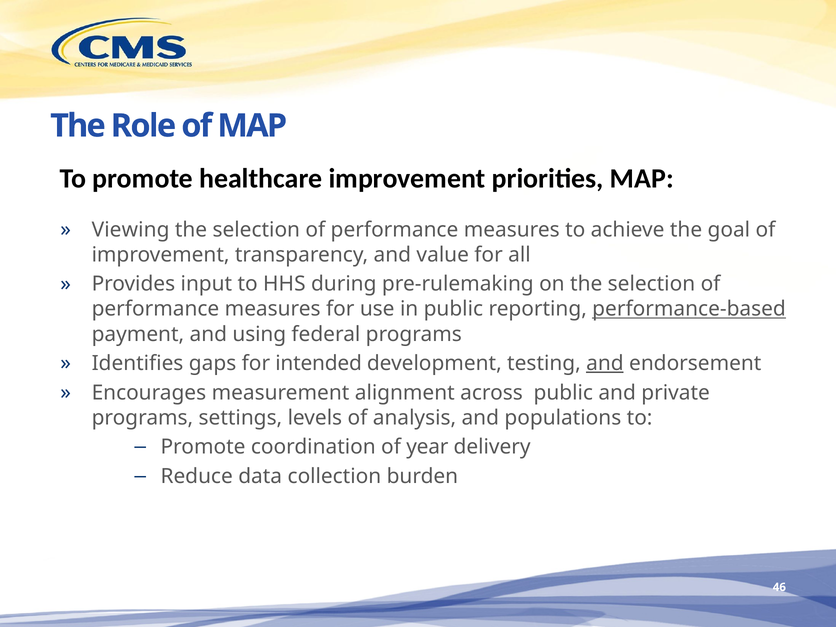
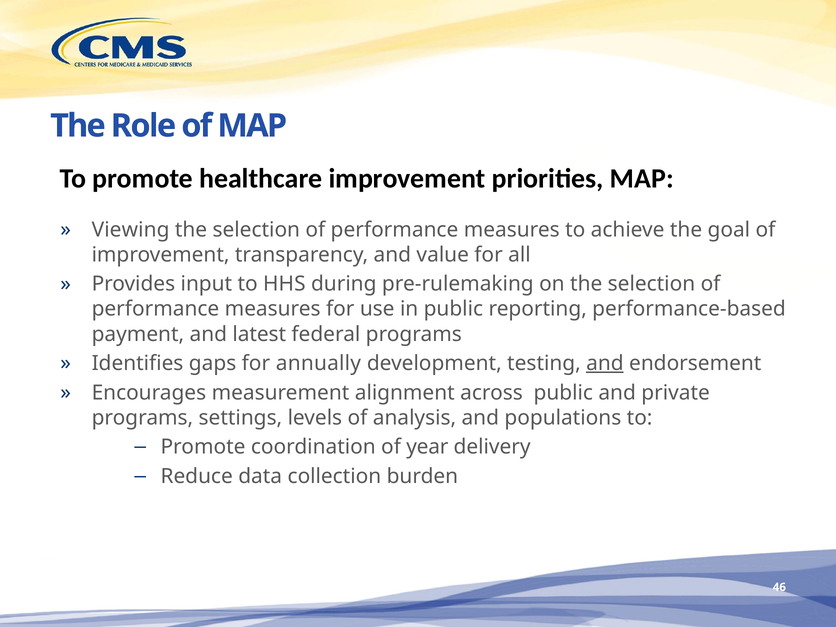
performance-based underline: present -> none (689, 309)
using: using -> latest (259, 334)
intended: intended -> annually (318, 363)
